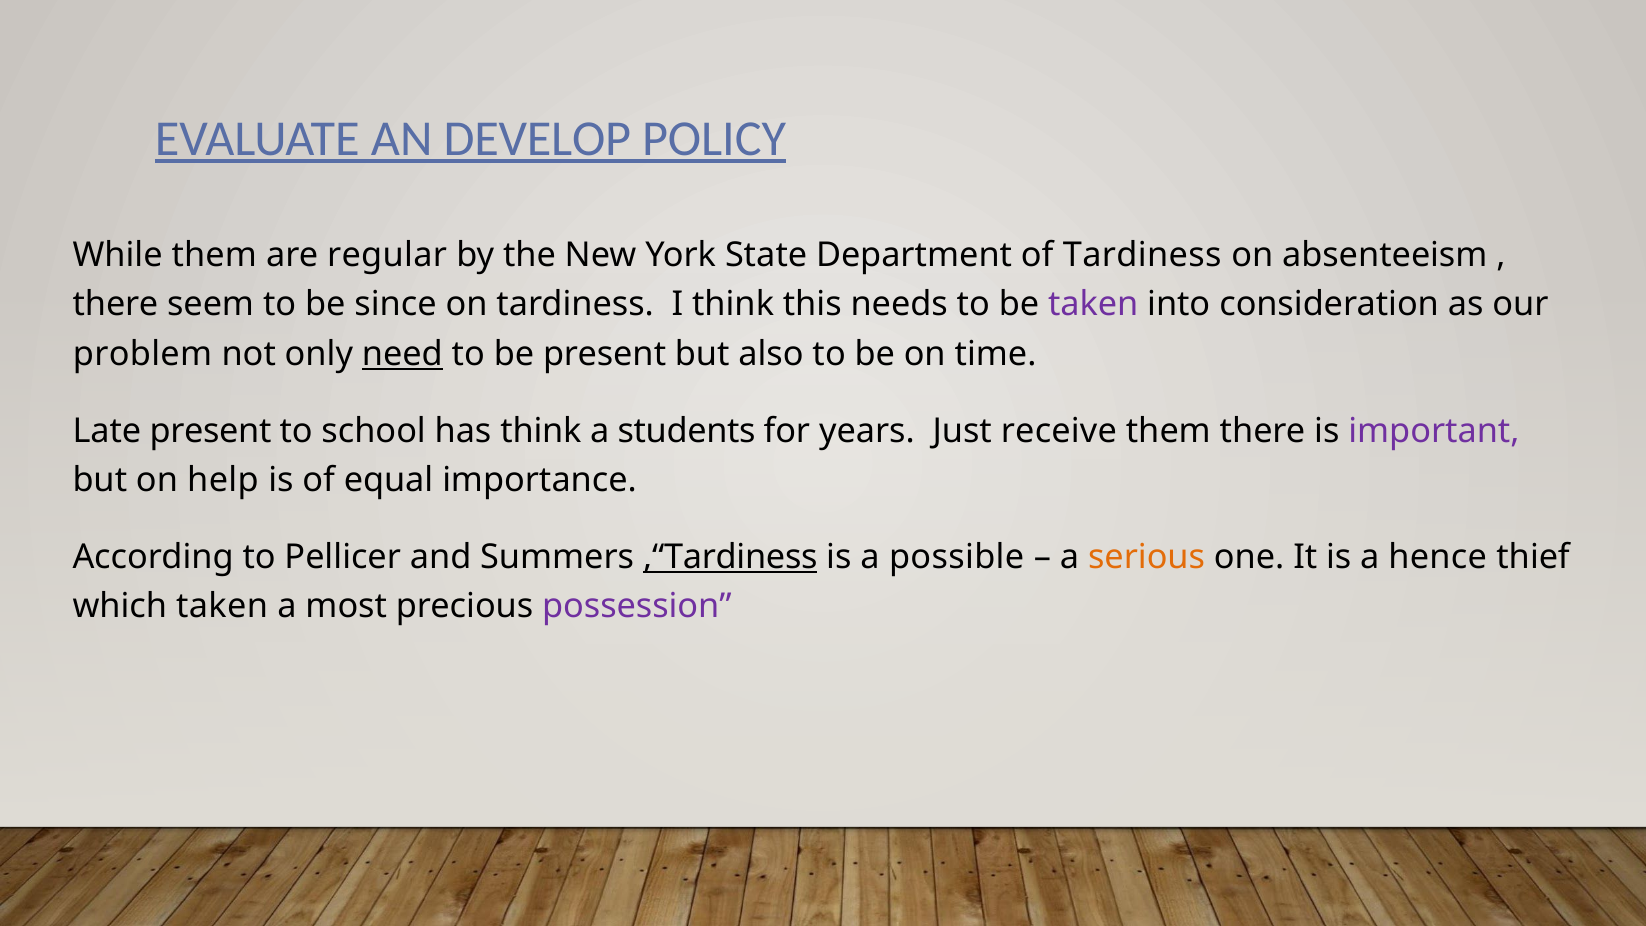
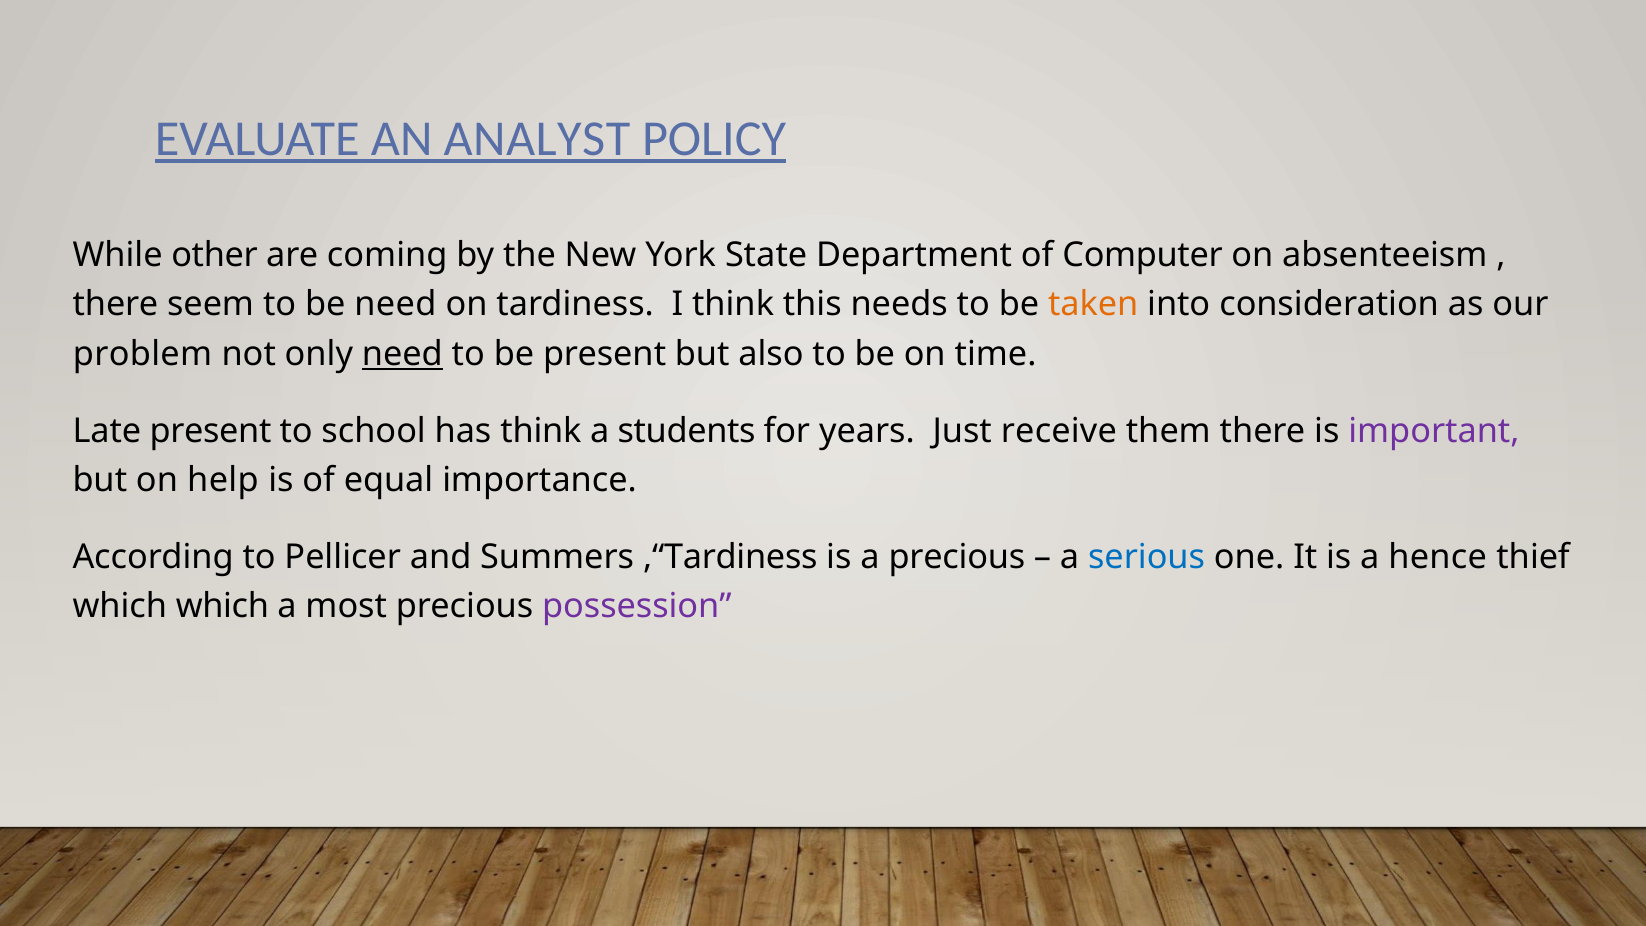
DEVELOP: DEVELOP -> ANALYST (537, 139)
While them: them -> other (215, 255)
regular: regular -> coming (387, 255)
of Tardiness: Tardiness -> Computer (1143, 255)
be since: since -> need (395, 304)
taken colour: purple -> orange (1093, 304)
,“Tardiness underline: present -> none (730, 557)
a possible: possible -> precious (957, 557)
serious colour: orange -> blue (1147, 557)
which taken: taken -> which (222, 606)
